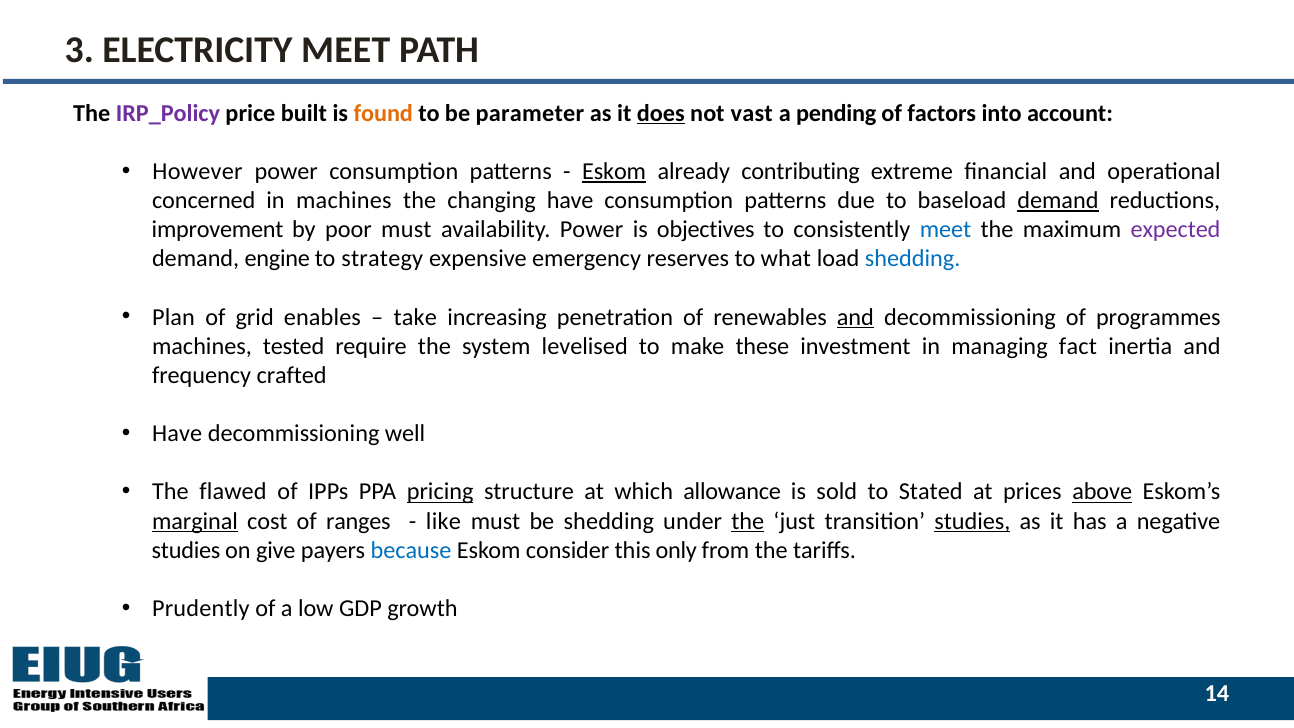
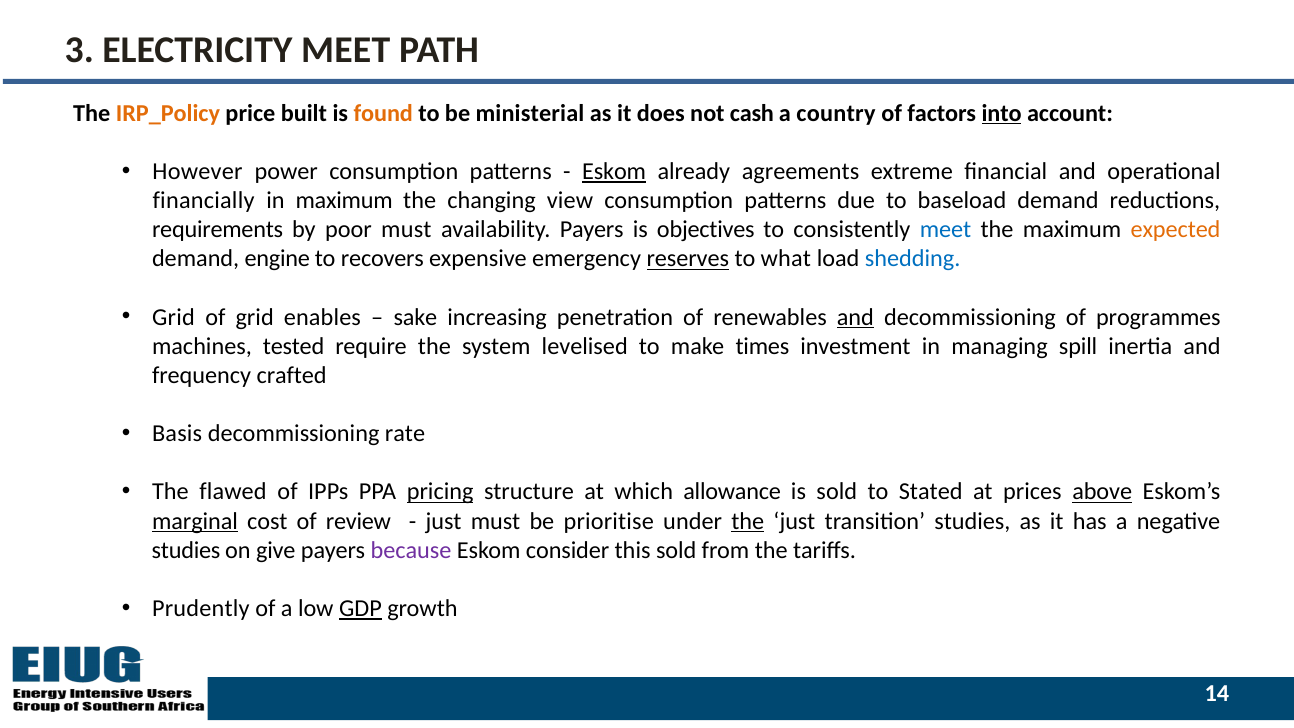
IRP_Policy colour: purple -> orange (168, 113)
parameter: parameter -> ministerial (530, 113)
does underline: present -> none (661, 113)
vast: vast -> cash (752, 113)
pending: pending -> country (836, 113)
into underline: none -> present (1002, 113)
contributing: contributing -> agreements (801, 172)
concerned: concerned -> financially (204, 201)
in machines: machines -> maximum (344, 201)
changing have: have -> view (570, 201)
demand underline: present -> none (1058, 201)
improvement: improvement -> requirements (218, 230)
availability Power: Power -> Payers (592, 230)
expected colour: purple -> orange (1176, 230)
strategy: strategy -> recovers (382, 259)
reserves underline: none -> present (688, 259)
Plan: Plan -> Grid (173, 317)
take: take -> sake (415, 317)
these: these -> times (762, 346)
fact: fact -> spill (1078, 346)
Have: Have -> Basis (177, 434)
well: well -> rate (405, 434)
ranges: ranges -> review (358, 521)
like: like -> just (444, 521)
be shedding: shedding -> prioritise (609, 521)
studies underline: present -> none (972, 521)
because colour: blue -> purple (411, 550)
this only: only -> sold (676, 550)
GDP underline: none -> present (361, 608)
